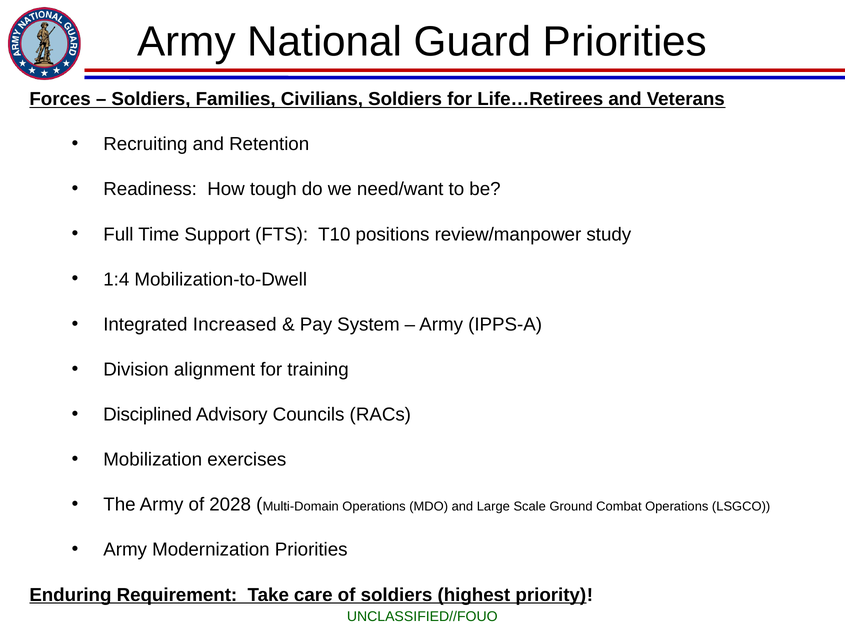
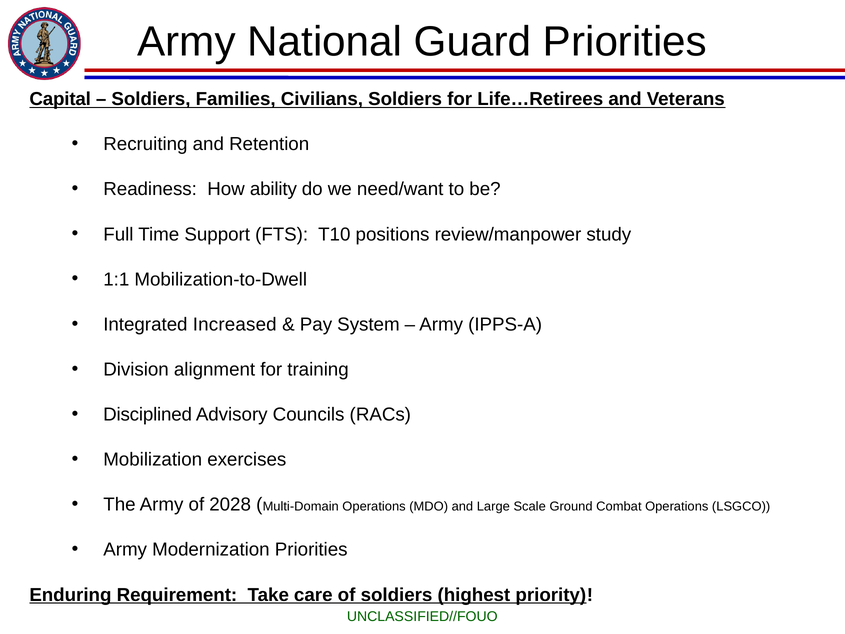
Forces: Forces -> Capital (60, 99)
tough: tough -> ability (273, 189)
1:4: 1:4 -> 1:1 (116, 279)
